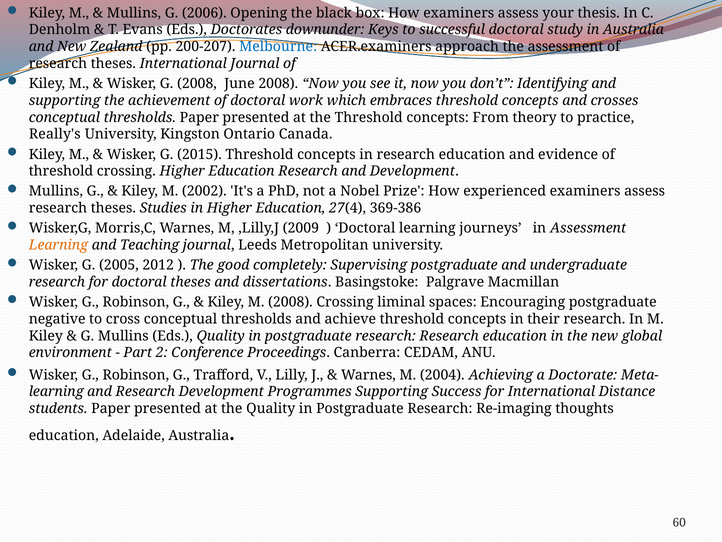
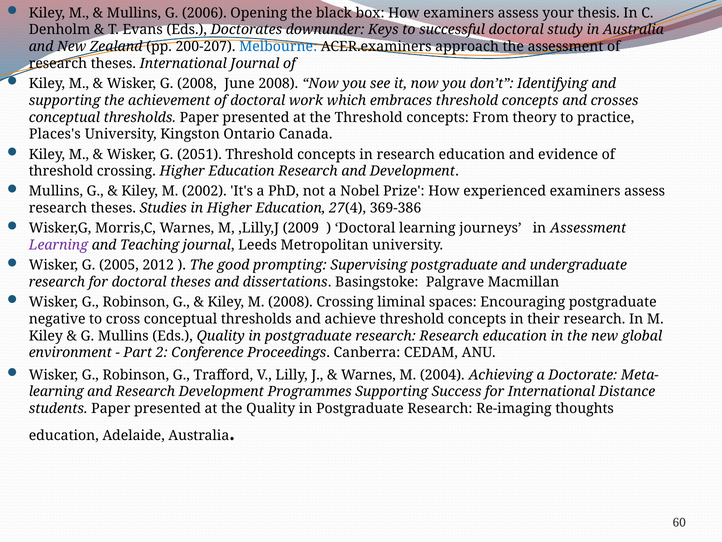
Really's: Really's -> Places's (55, 134)
2015: 2015 -> 2051 (199, 154)
Learning colour: orange -> purple (58, 245)
completely: completely -> prompting (290, 265)
